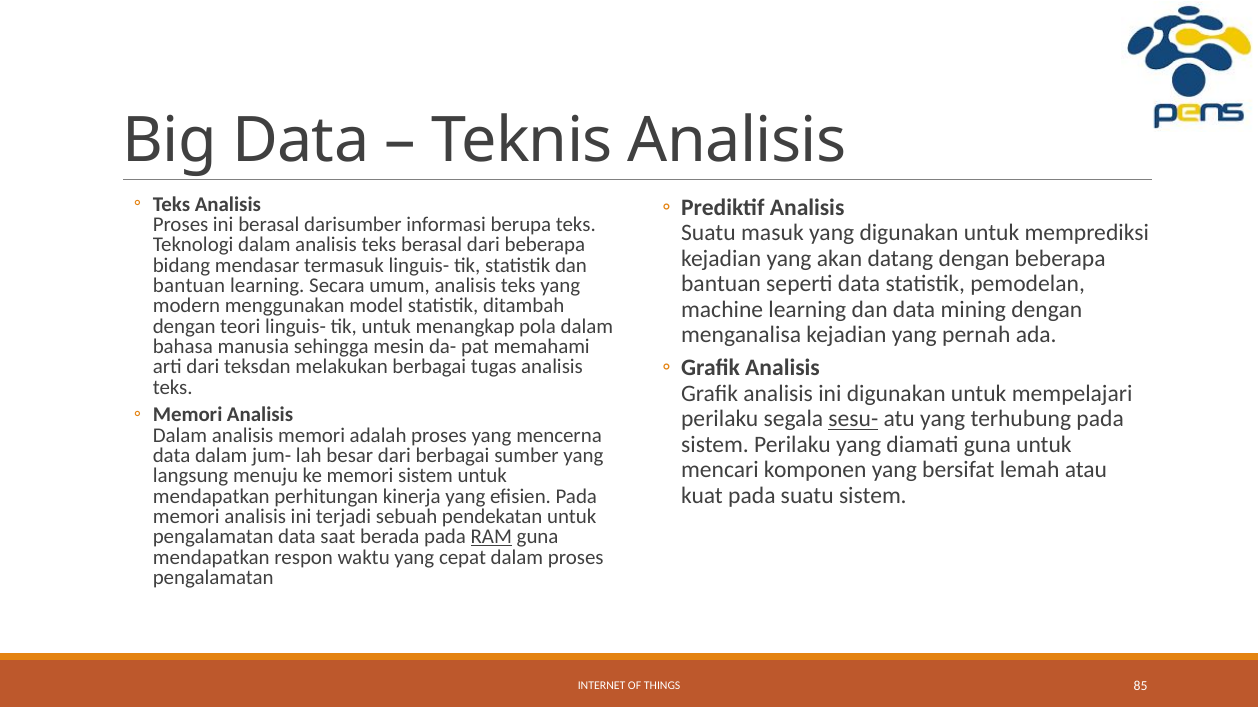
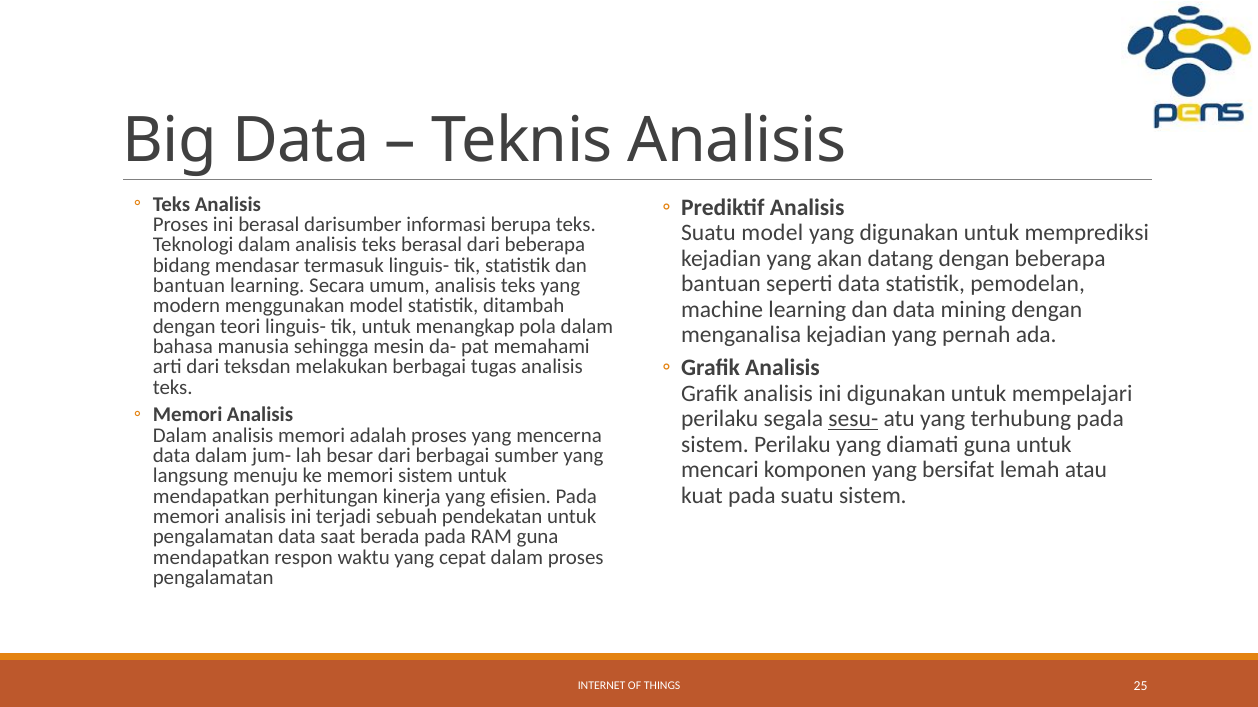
Suatu masuk: masuk -> model (772, 233)
RAM underline: present -> none (491, 537)
85: 85 -> 25 (1141, 686)
